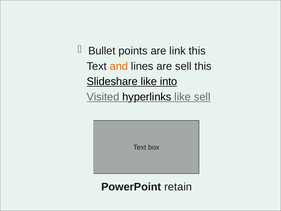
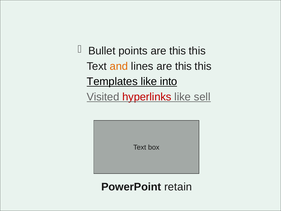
points are link: link -> this (178, 51)
lines are sell: sell -> this (183, 66)
Slideshare: Slideshare -> Templates (112, 81)
hyperlinks colour: black -> red (147, 97)
